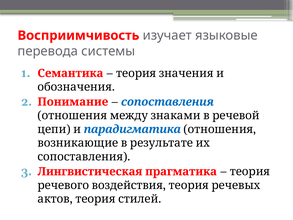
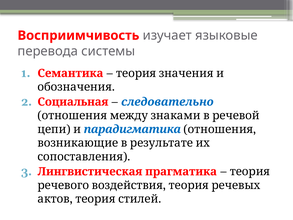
Понимание: Понимание -> Социальная (73, 102)
сопоставления: сопоставления -> следовательно (167, 102)
